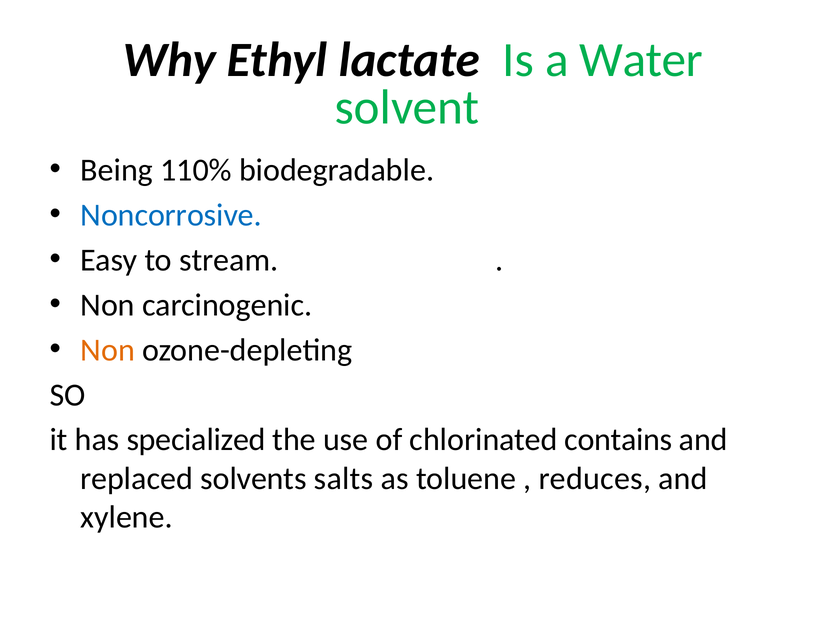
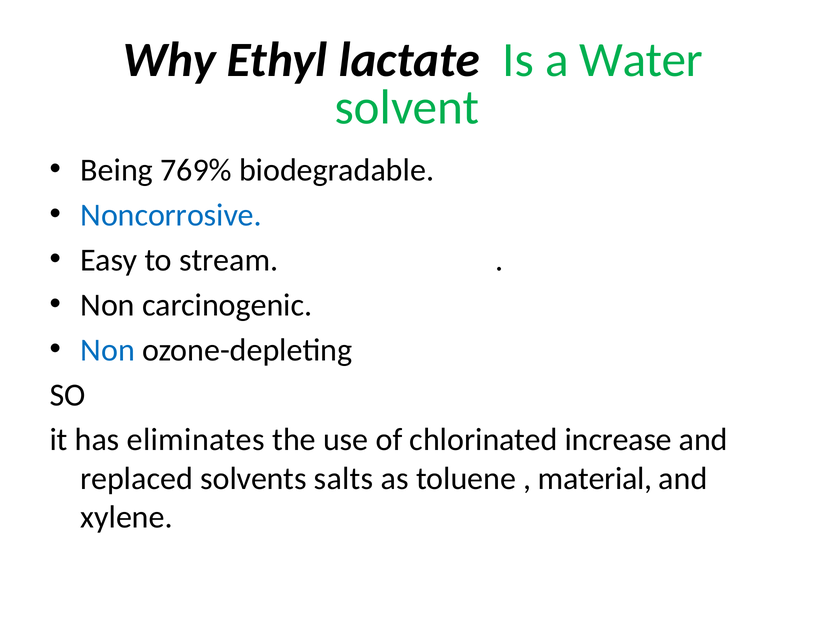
110%: 110% -> 769% (196, 170)
Non colour: orange -> blue (108, 350)
specialized: specialized -> eliminates (196, 440)
contains: contains -> increase (618, 440)
reduces: reduces -> material (595, 478)
